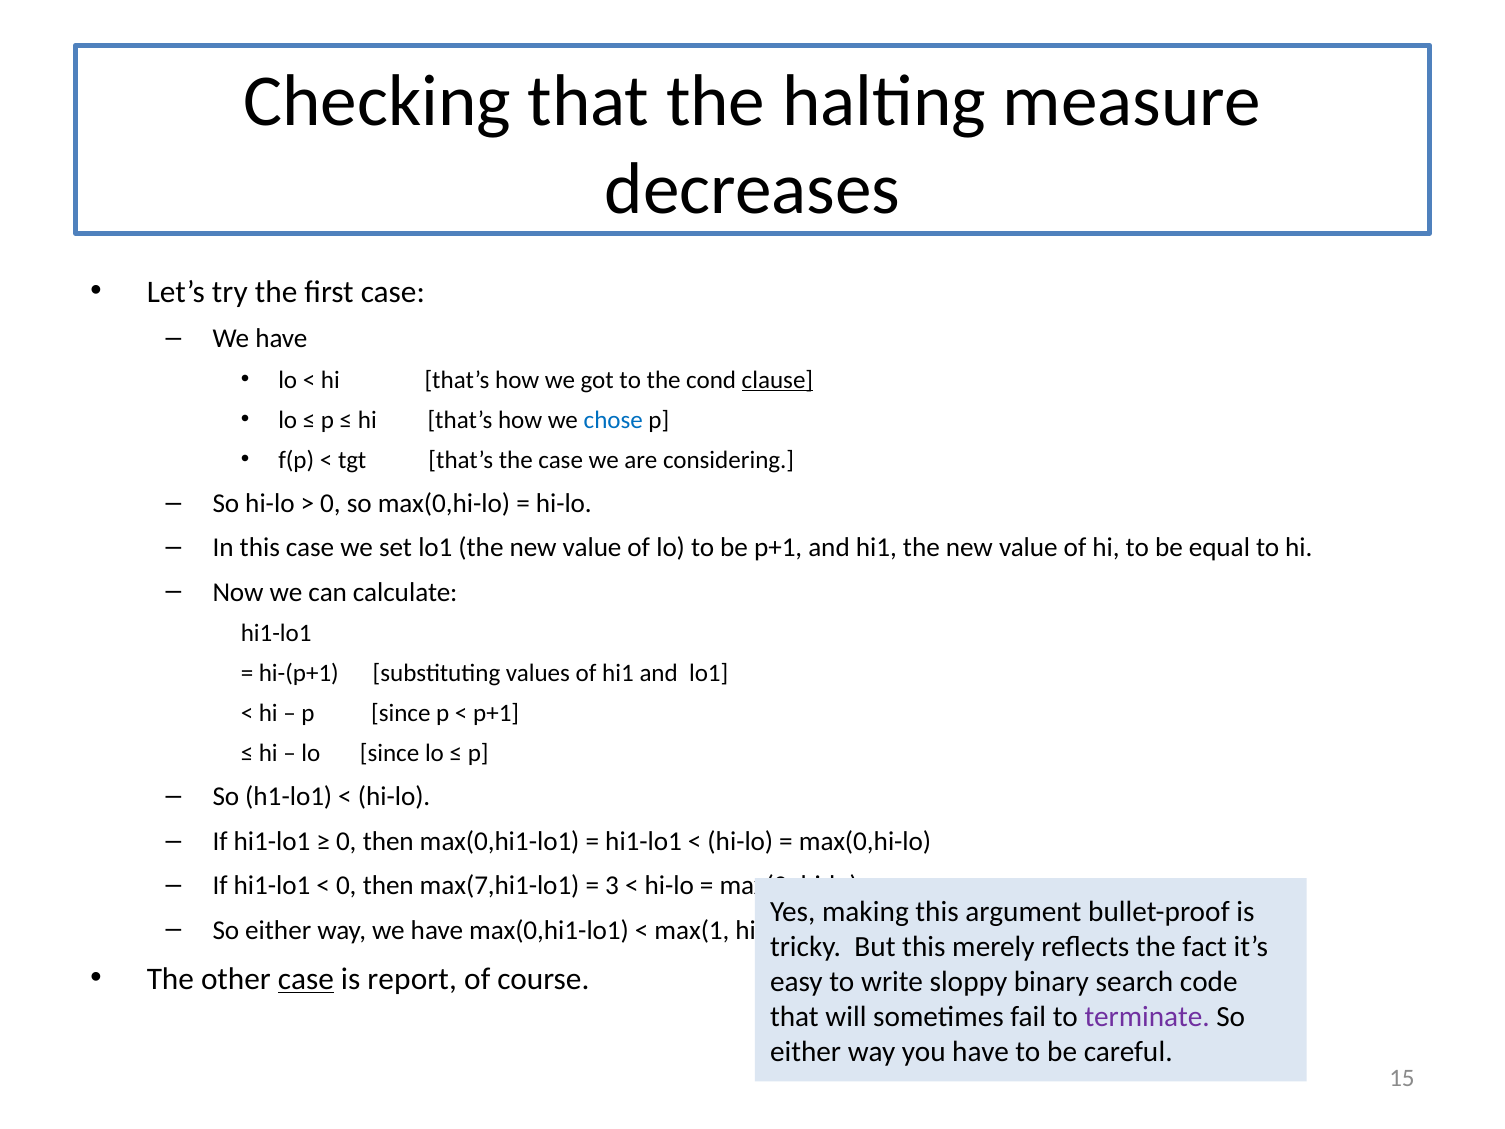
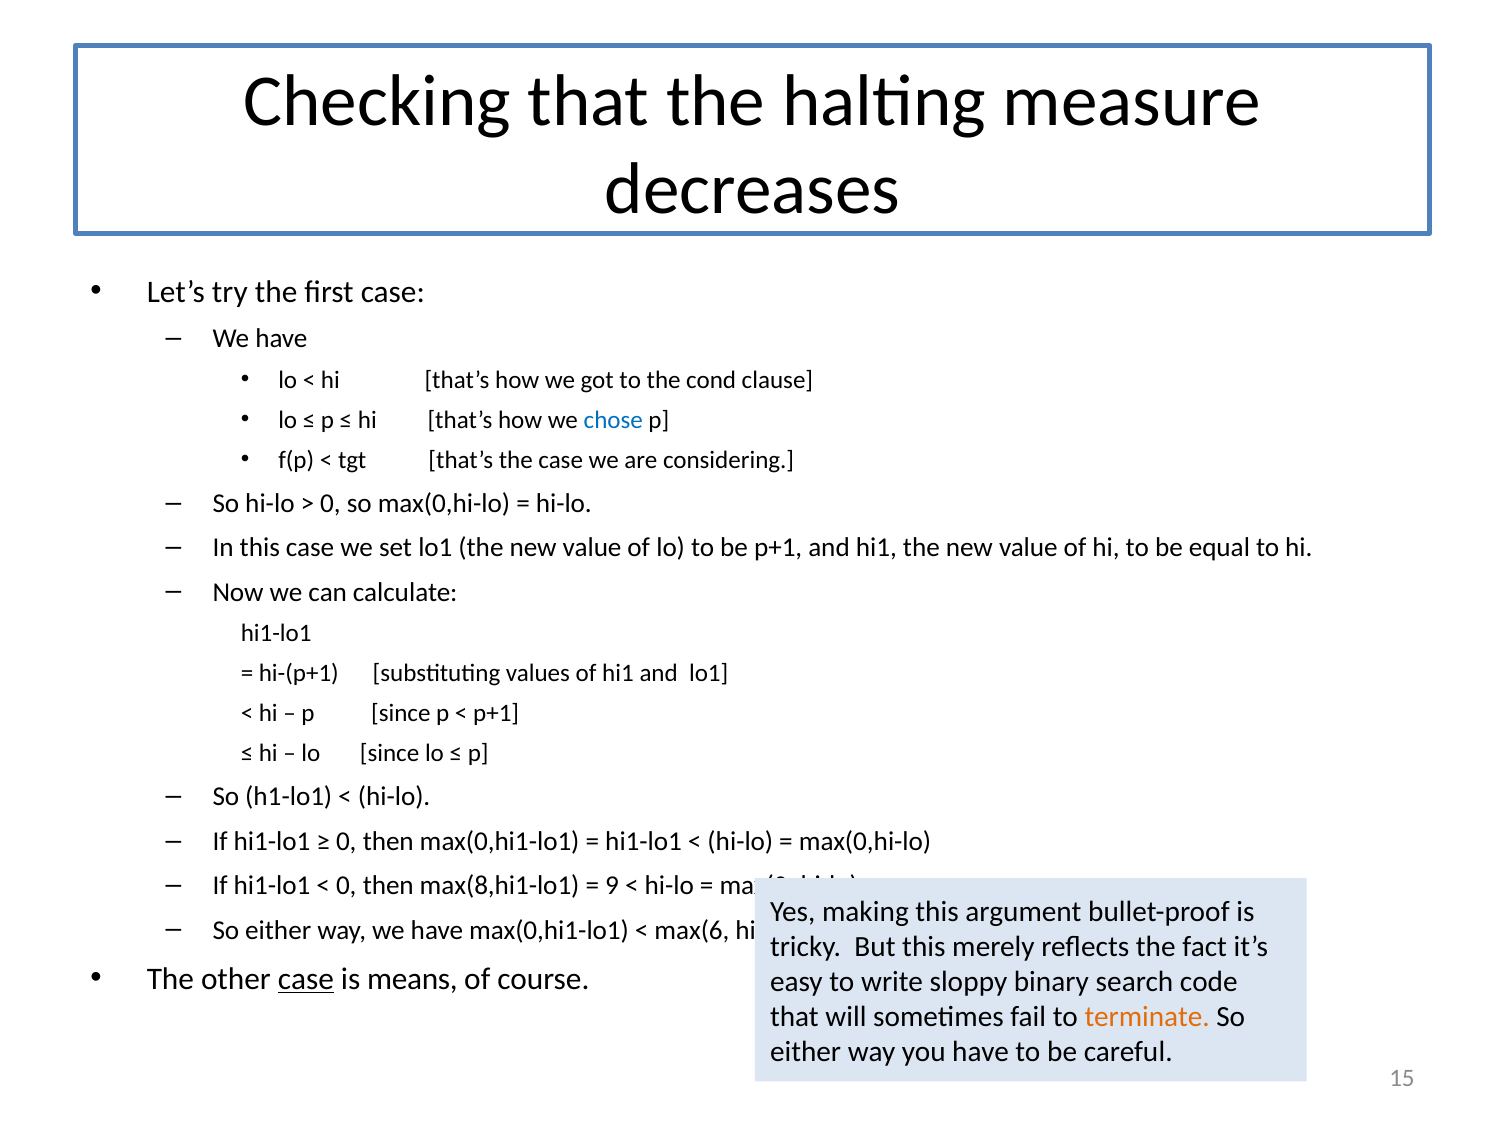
clause underline: present -> none (777, 380)
max(7,hi1-lo1: max(7,hi1-lo1 -> max(8,hi1-lo1 (500, 886)
3: 3 -> 9 (612, 886)
max(1: max(1 -> max(6 (692, 930)
report: report -> means (412, 979)
terminate colour: purple -> orange (1147, 1017)
